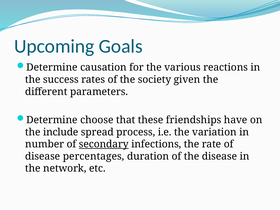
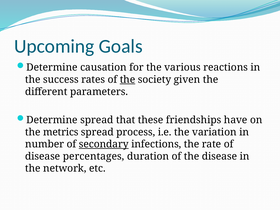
the underline: none -> present (128, 80)
Determine choose: choose -> spread (97, 120)
include: include -> metrics (61, 132)
